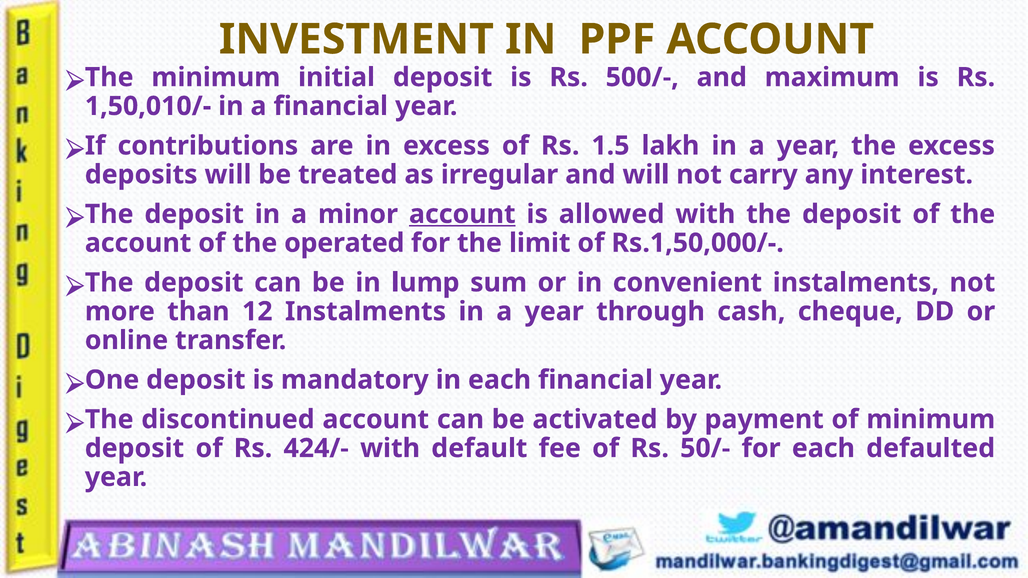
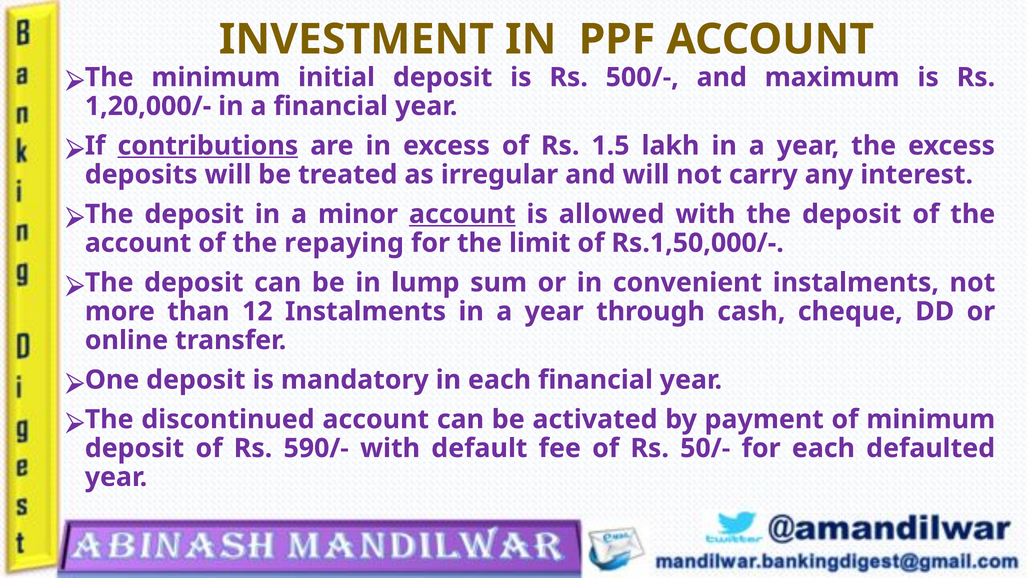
1,50,010/-: 1,50,010/- -> 1,20,000/- (148, 106)
contributions underline: none -> present (208, 146)
operated: operated -> repaying (344, 243)
424/-: 424/- -> 590/- (316, 448)
